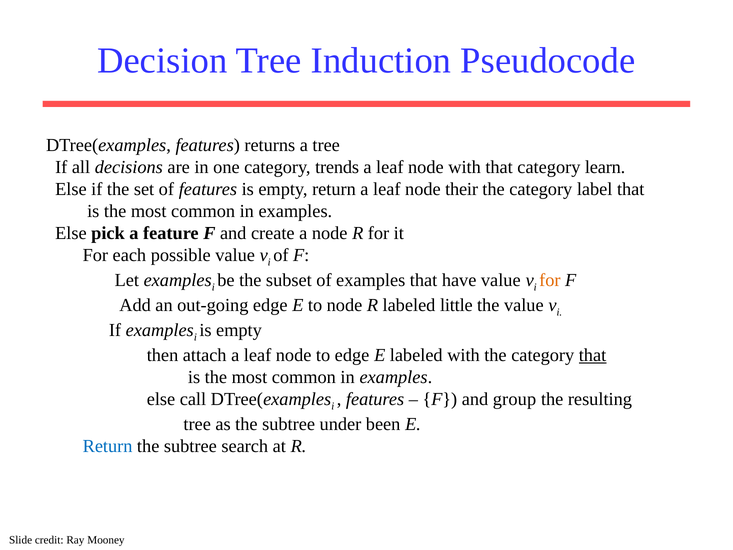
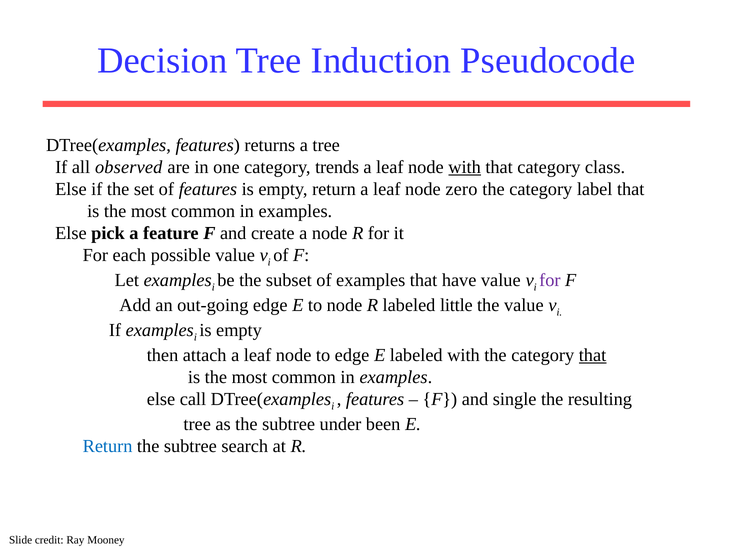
decisions: decisions -> observed (129, 167)
with underline: none -> present (465, 167)
learn: learn -> class (605, 167)
their: their -> zero (461, 189)
for colour: orange -> purple (550, 280)
group: group -> single (515, 399)
